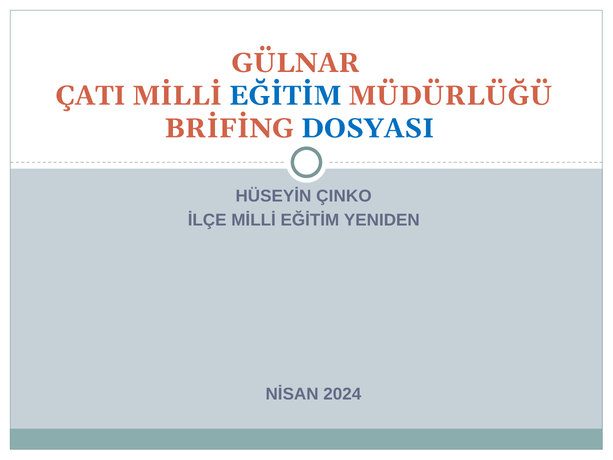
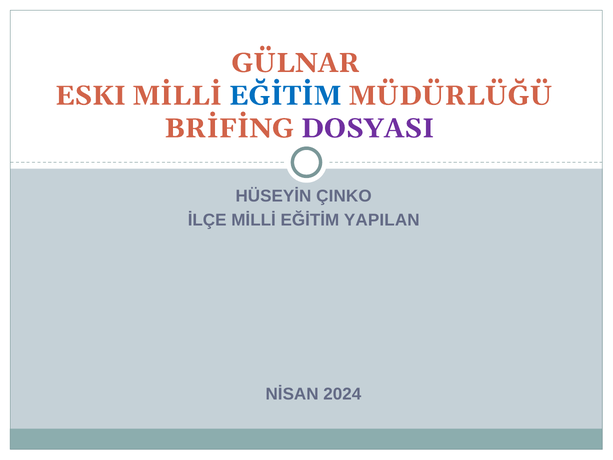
ÇATI: ÇATI -> ESKI (91, 96)
DOSYASI colour: blue -> purple (368, 128)
YENIDEN: YENIDEN -> YAPILAN (382, 220)
